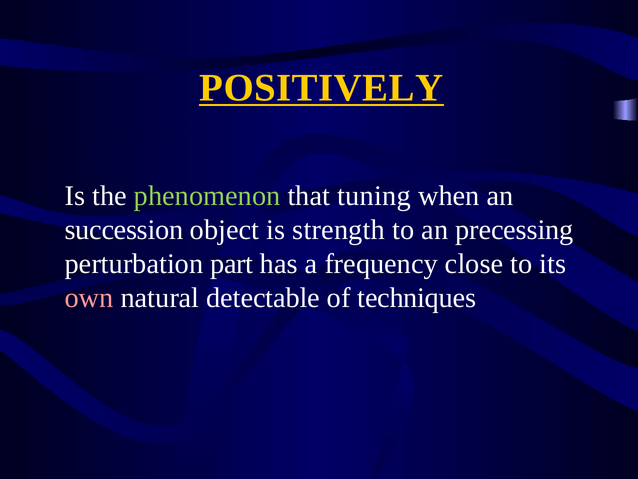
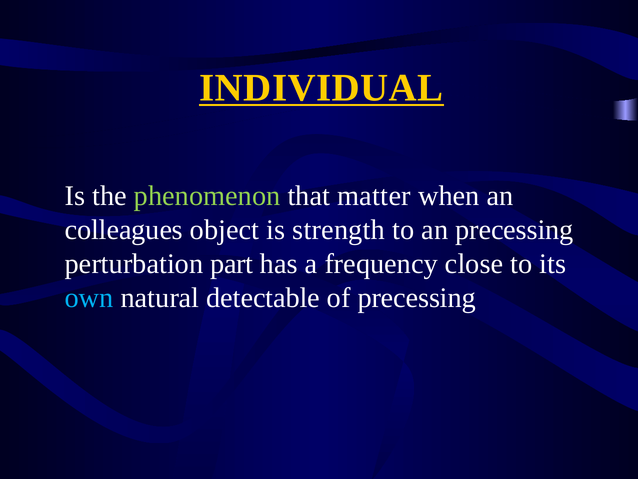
POSITIVELY: POSITIVELY -> INDIVIDUAL (321, 88)
tuning: tuning -> matter (374, 195)
succession: succession -> colleagues (124, 229)
own colour: pink -> light blue (89, 298)
of techniques: techniques -> precessing (417, 298)
